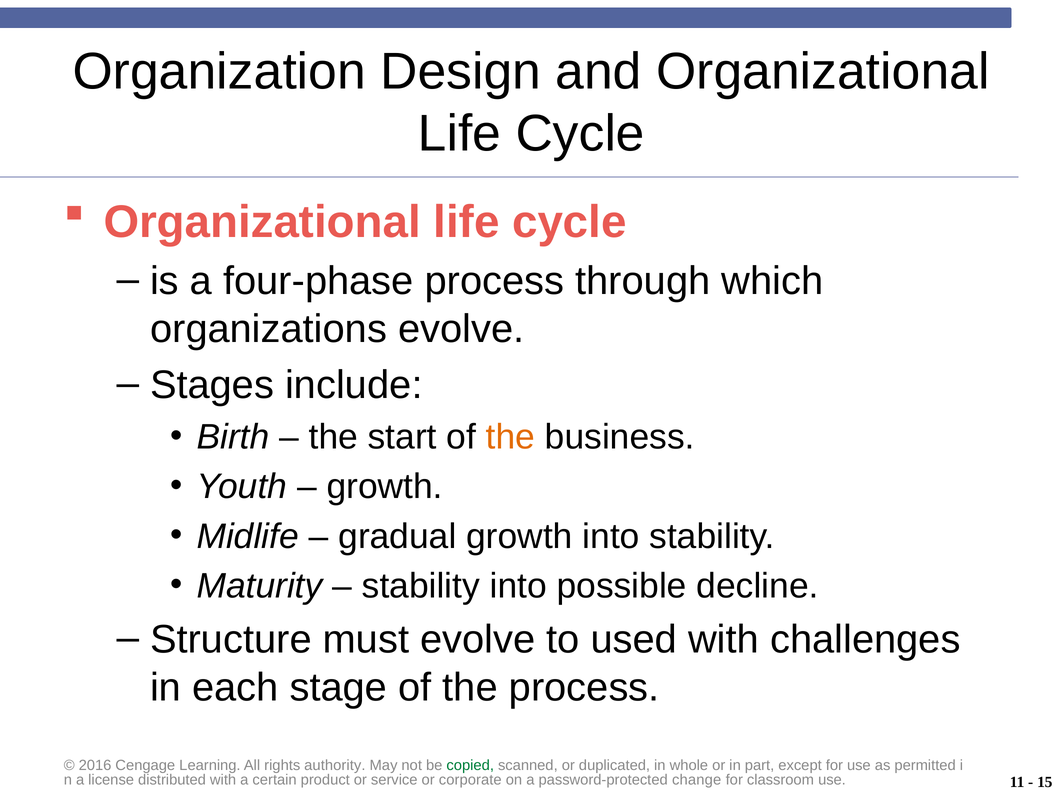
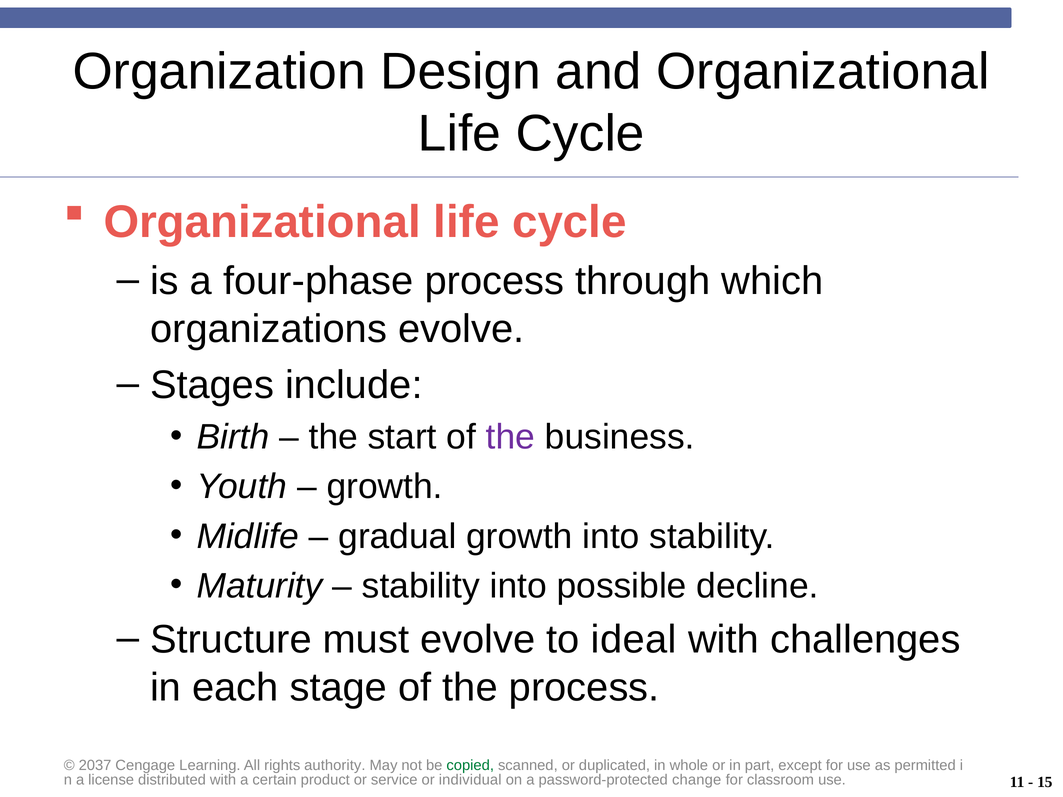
the colour: orange -> purple (510, 437)
used: used -> ideal (634, 640)
2016: 2016 -> 2037 (95, 765)
corporate: corporate -> individual (470, 780)
